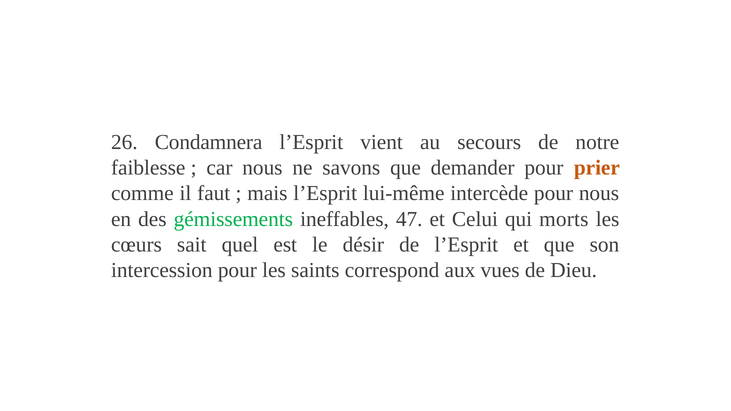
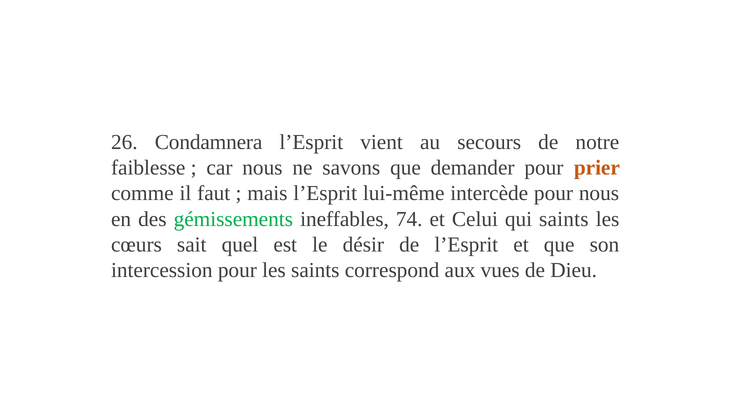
47: 47 -> 74 (409, 219)
qui morts: morts -> saints (564, 219)
